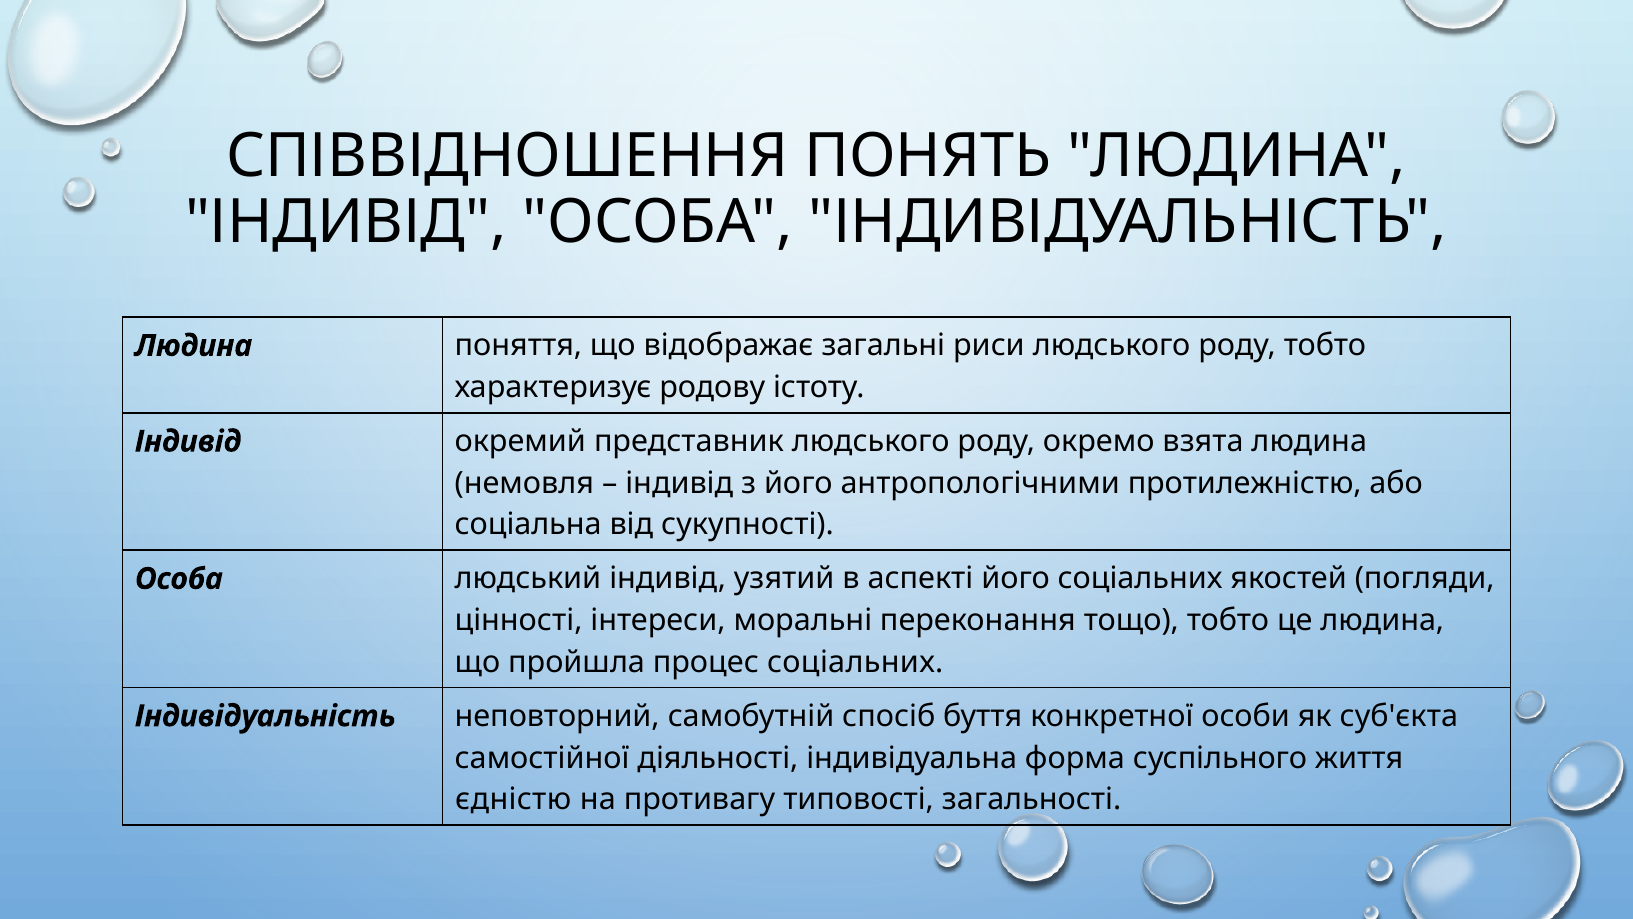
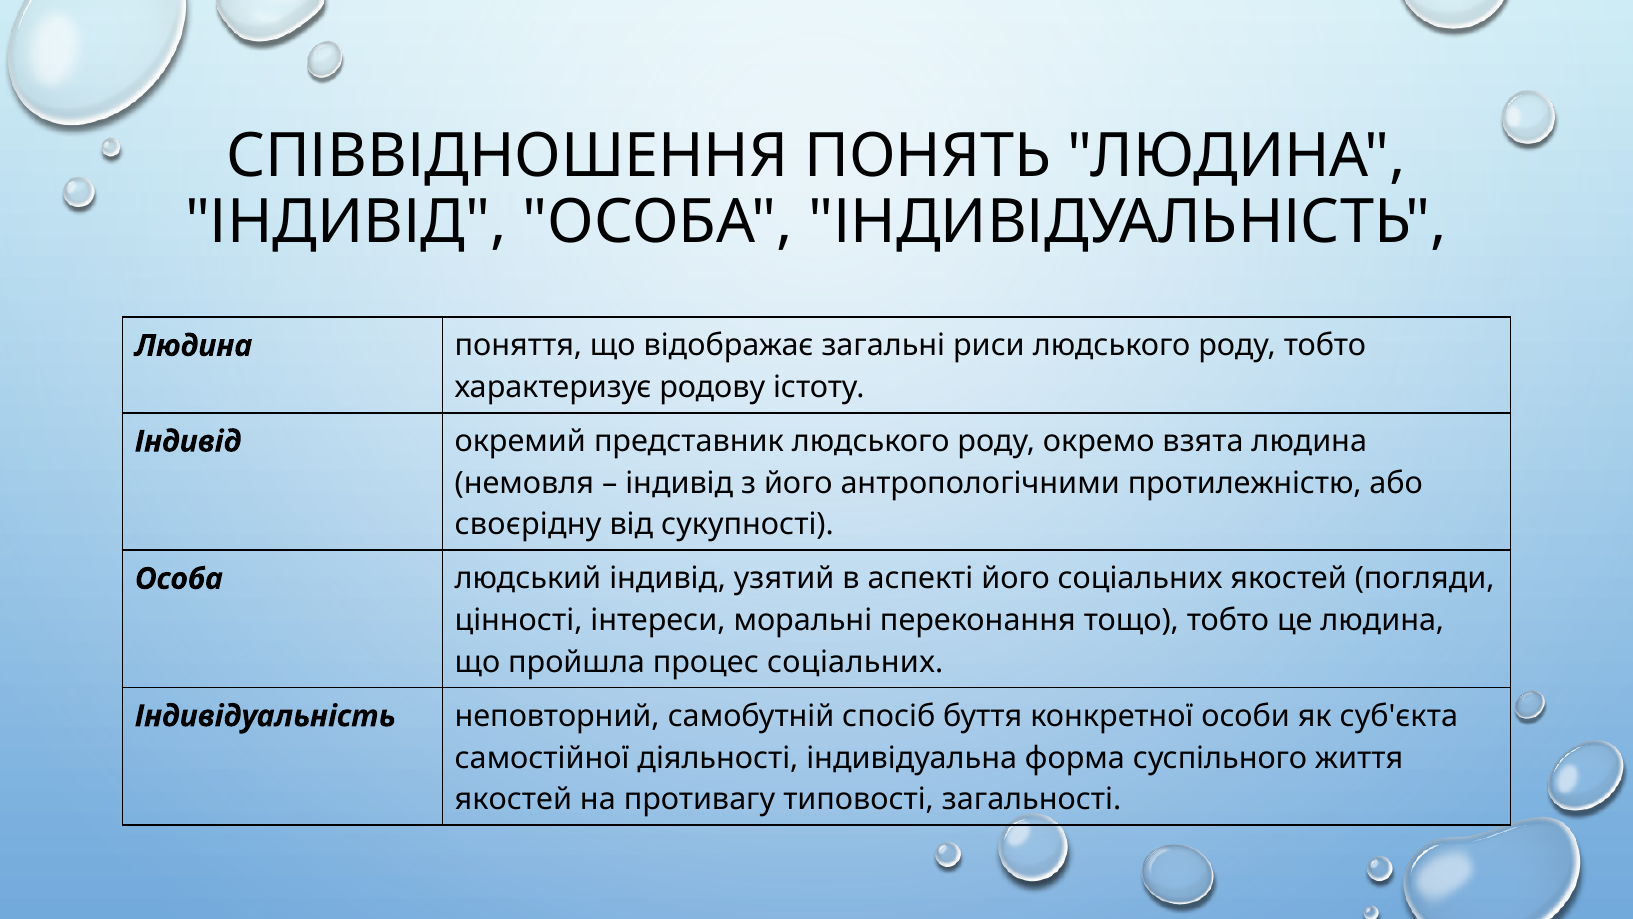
соціальна: соціальна -> своєрідну (528, 525)
єдністю: єдністю -> якостей (513, 799)
